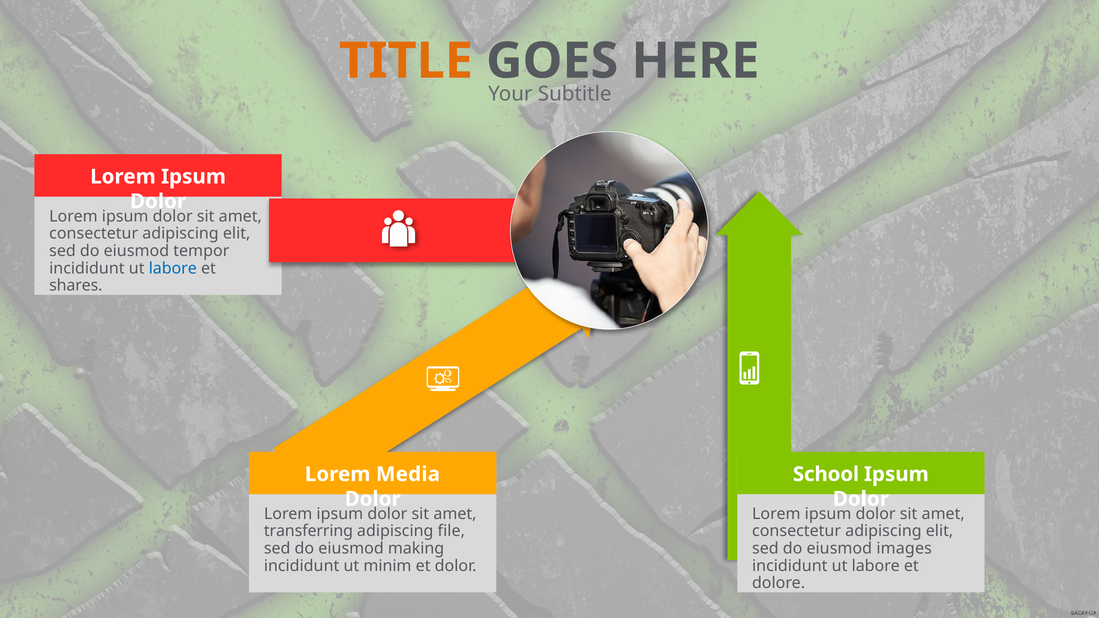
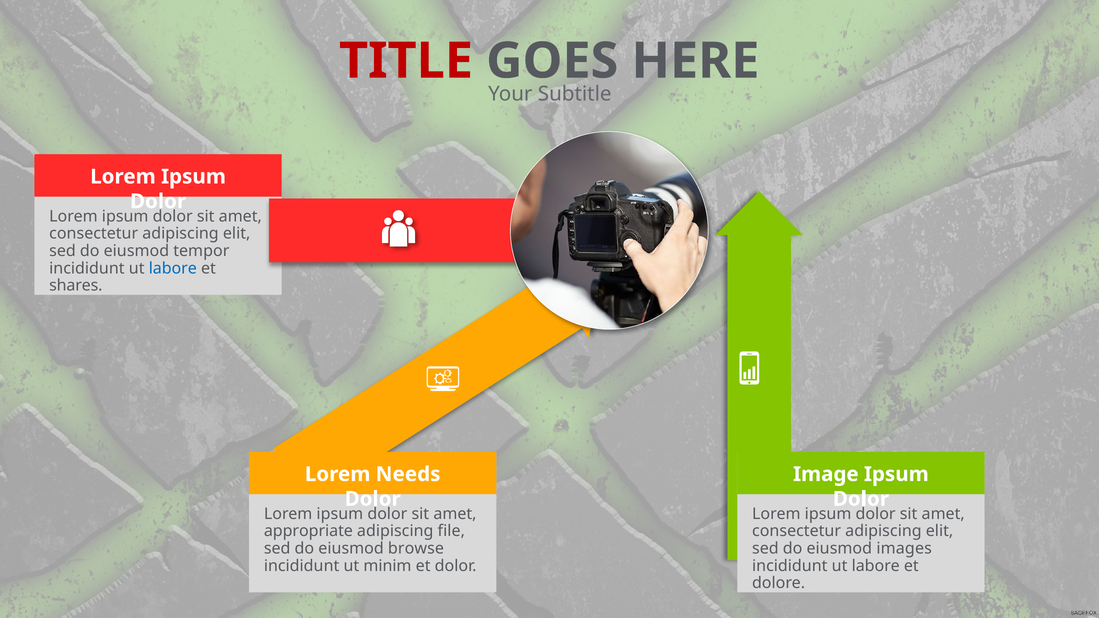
TITLE colour: orange -> red (406, 61)
Media: Media -> Needs (408, 474)
School: School -> Image (826, 474)
transferring: transferring -> appropriate (308, 531)
making: making -> browse (416, 549)
